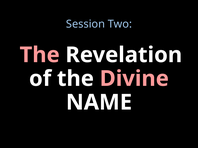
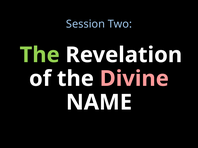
The colour: pink -> light green (40, 55)
